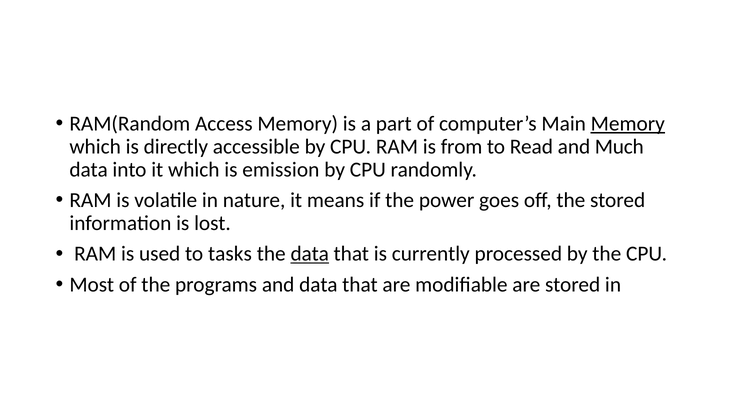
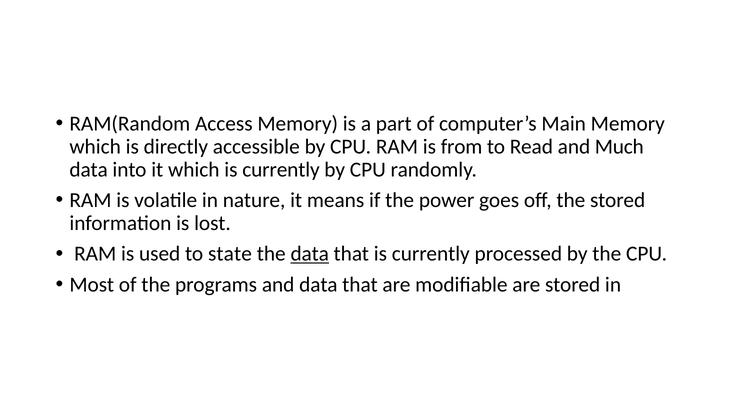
Memory underline: present -> none (628, 124)
which is emission: emission -> currently (281, 170)
tasks: tasks -> state (230, 254)
